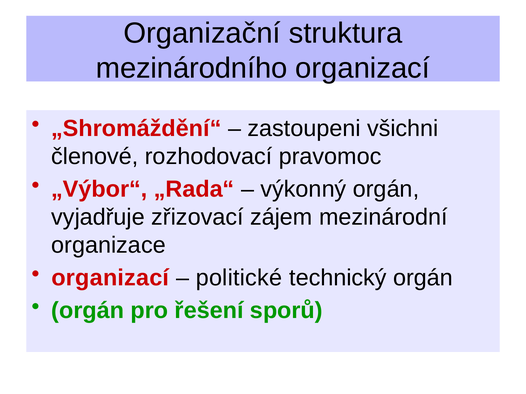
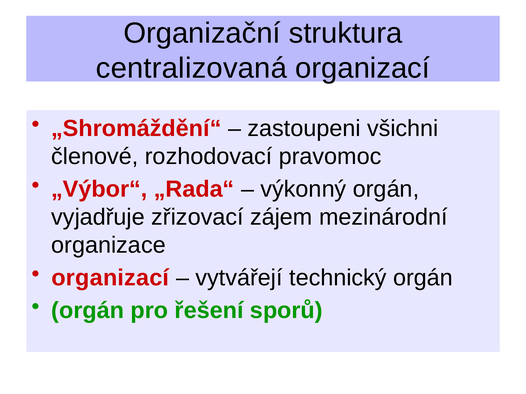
mezinárodního: mezinárodního -> centralizovaná (191, 68)
politické: politické -> vytvářejí (239, 278)
